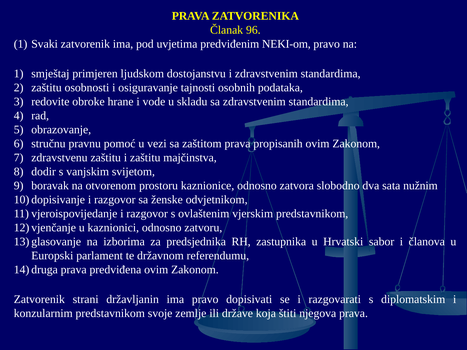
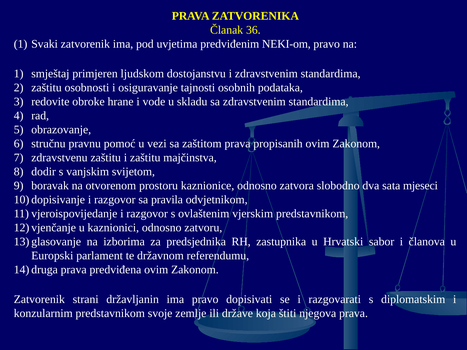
96: 96 -> 36 (253, 30)
nužnim: nužnim -> mjeseci (420, 186)
ženske: ženske -> pravila (167, 200)
